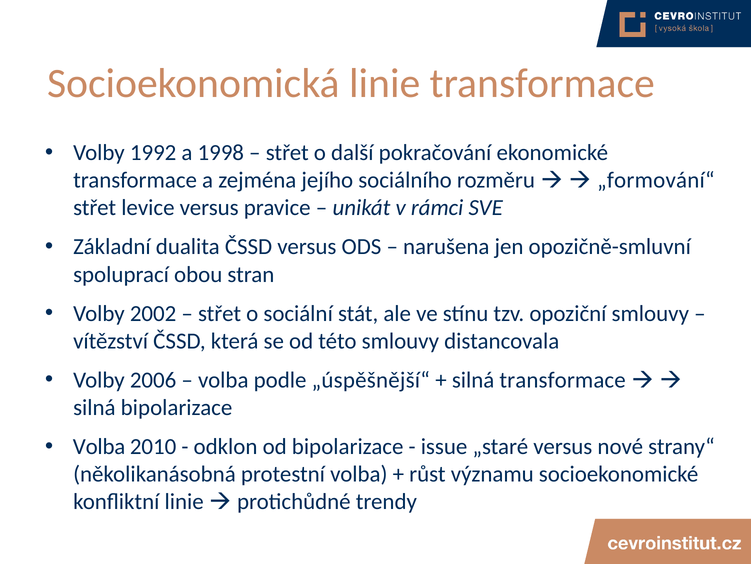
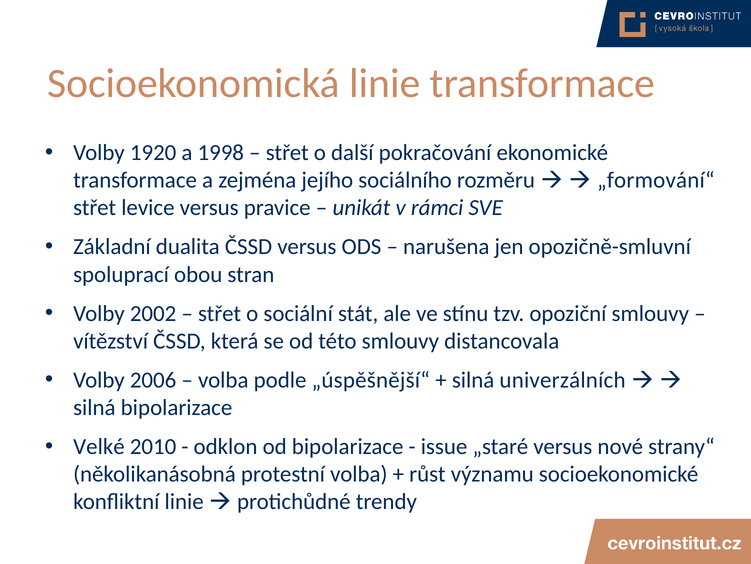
1992: 1992 -> 1920 (153, 153)
silná transformace: transformace -> univerzálních (563, 380)
Volba: Volba -> Velké (99, 446)
